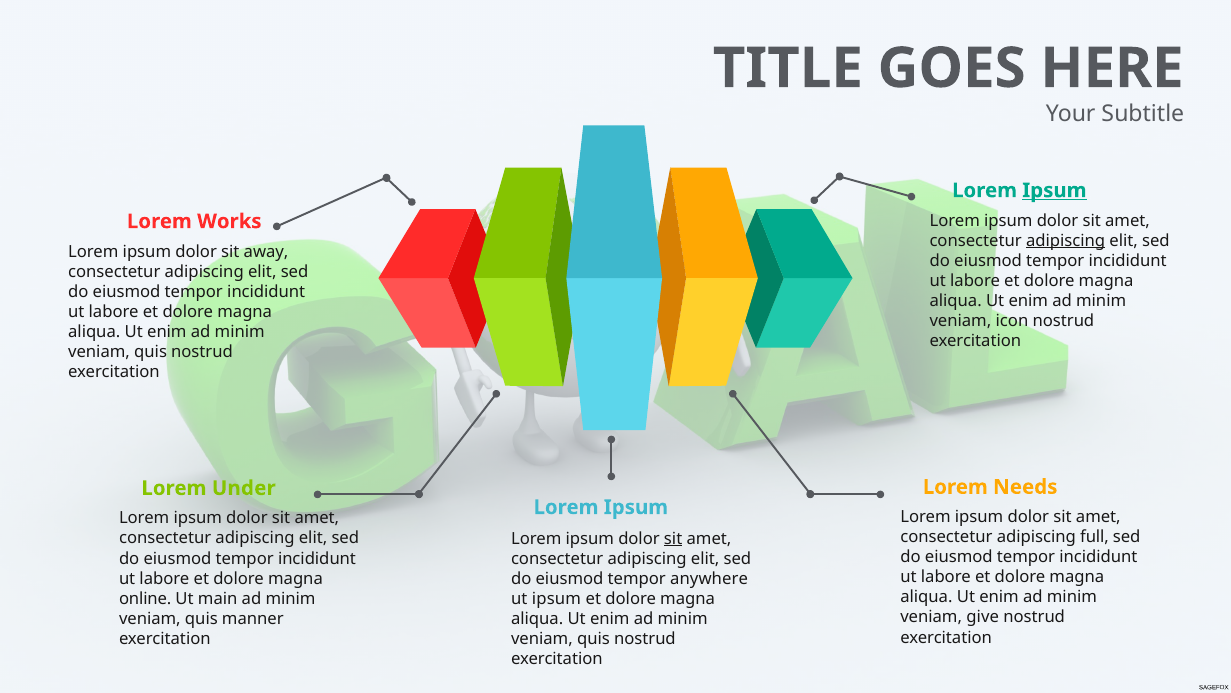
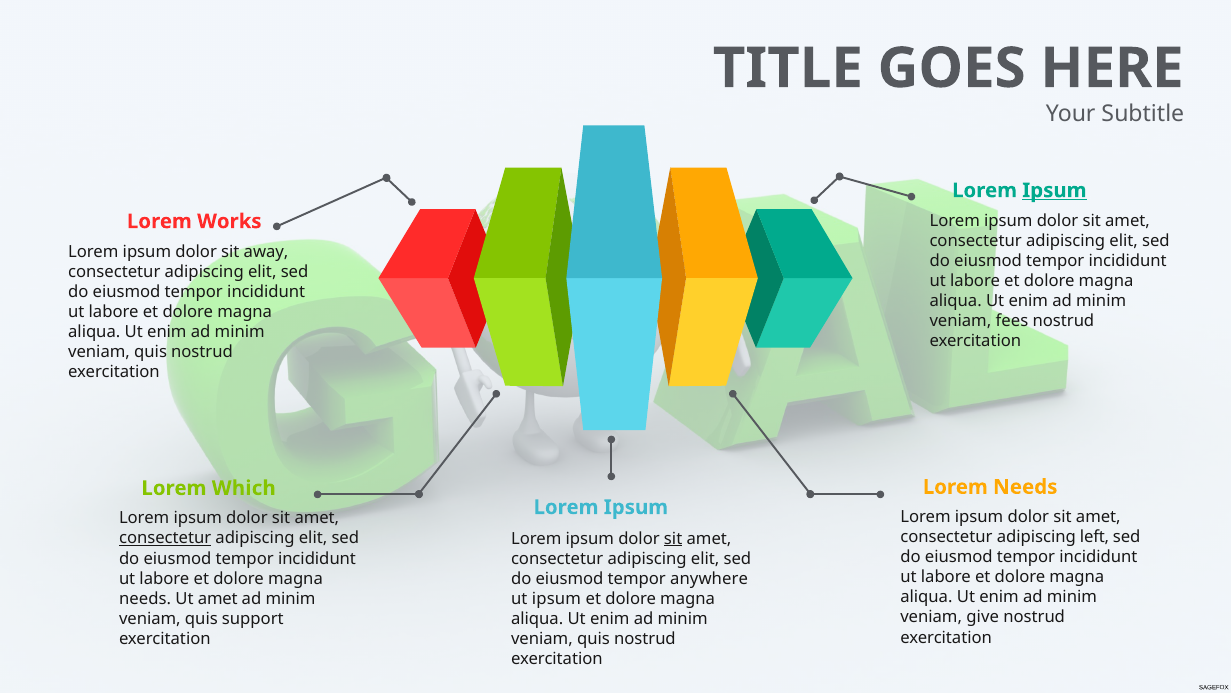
adipiscing underline: present -> none (1066, 241)
icon: icon -> fees (1012, 321)
Under: Under -> Which (244, 488)
full: full -> left (1095, 537)
consectetur underline: none -> present (165, 538)
online: online -> needs (145, 598)
Ut main: main -> amet (218, 598)
manner: manner -> support (253, 618)
